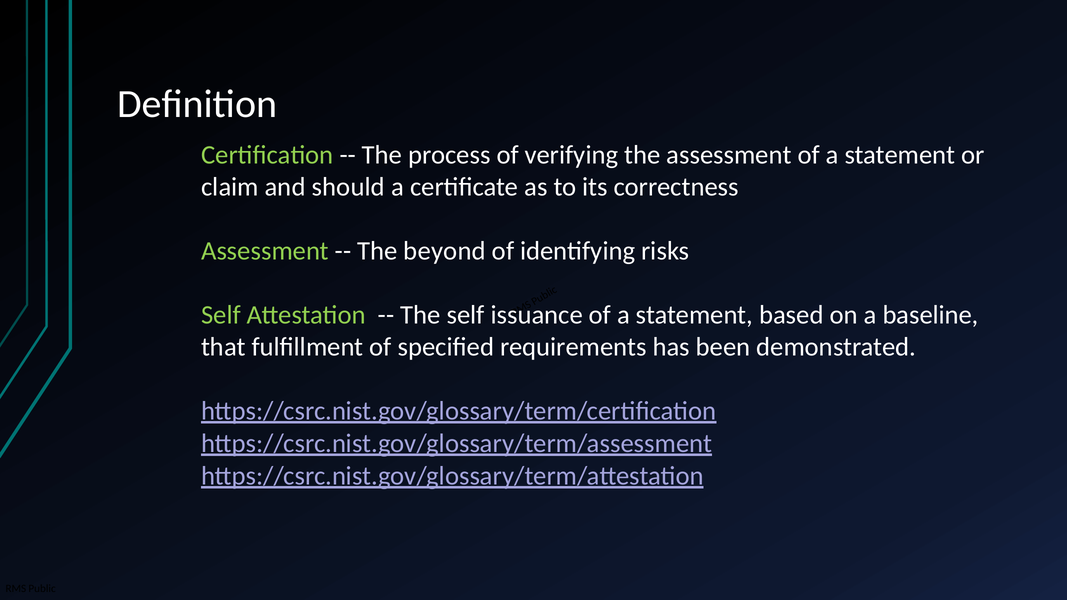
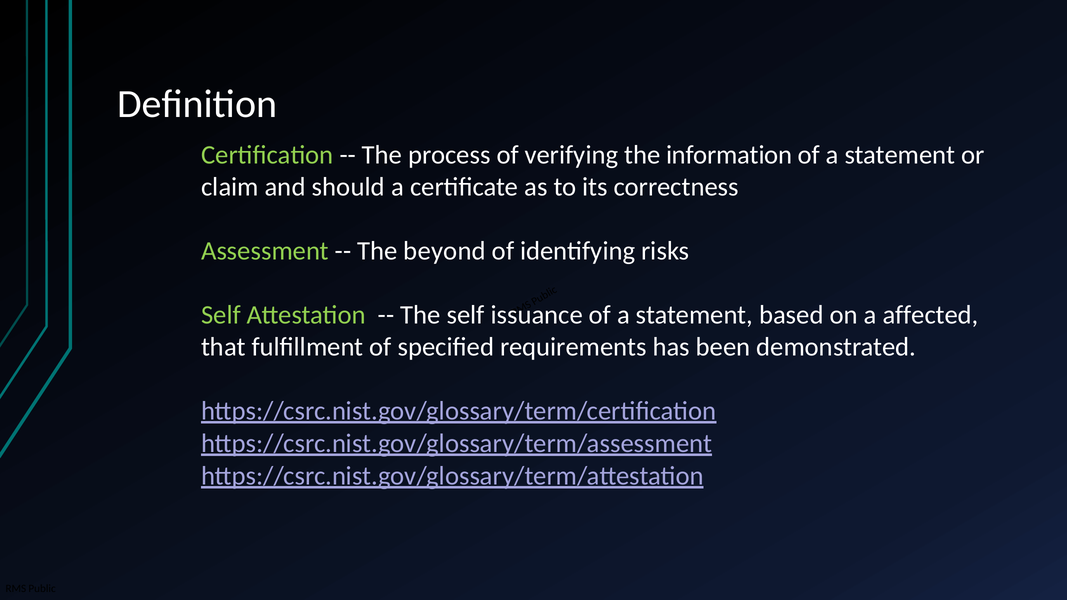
the assessment: assessment -> information (729, 155)
baseline: baseline -> affected (931, 315)
